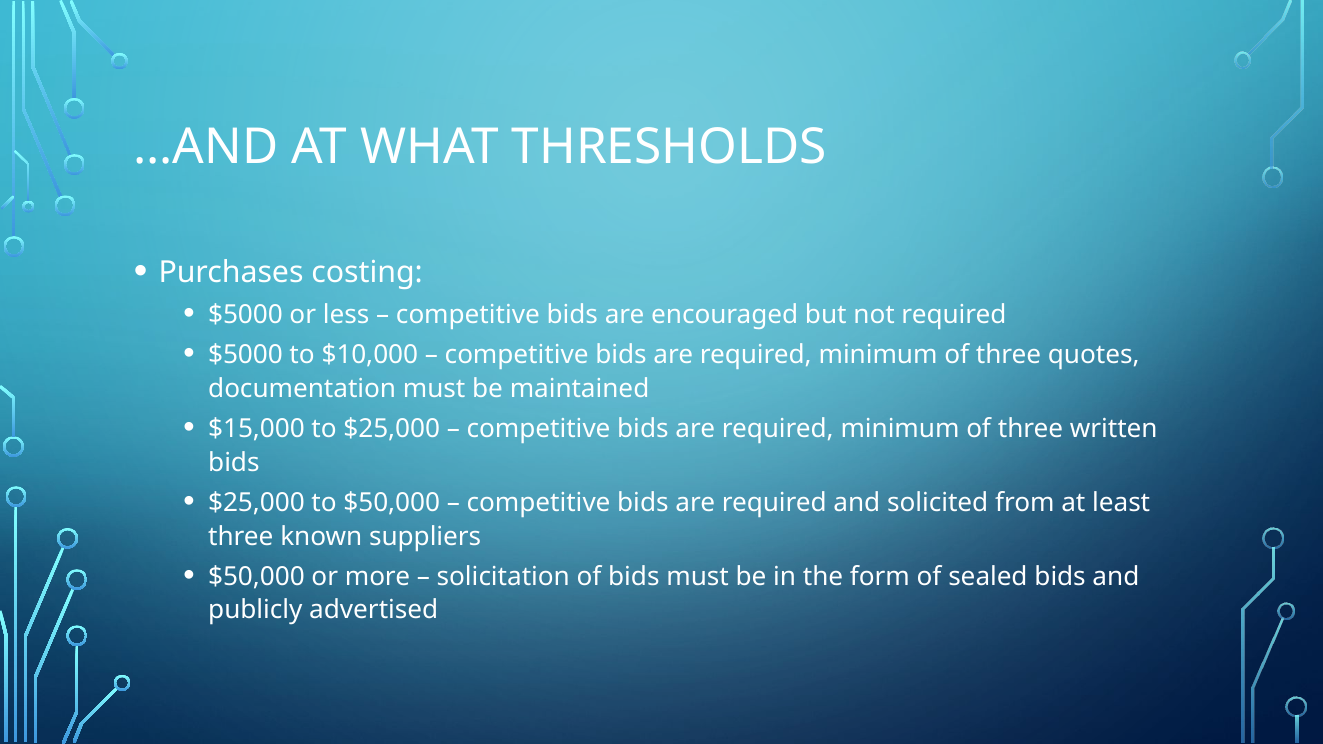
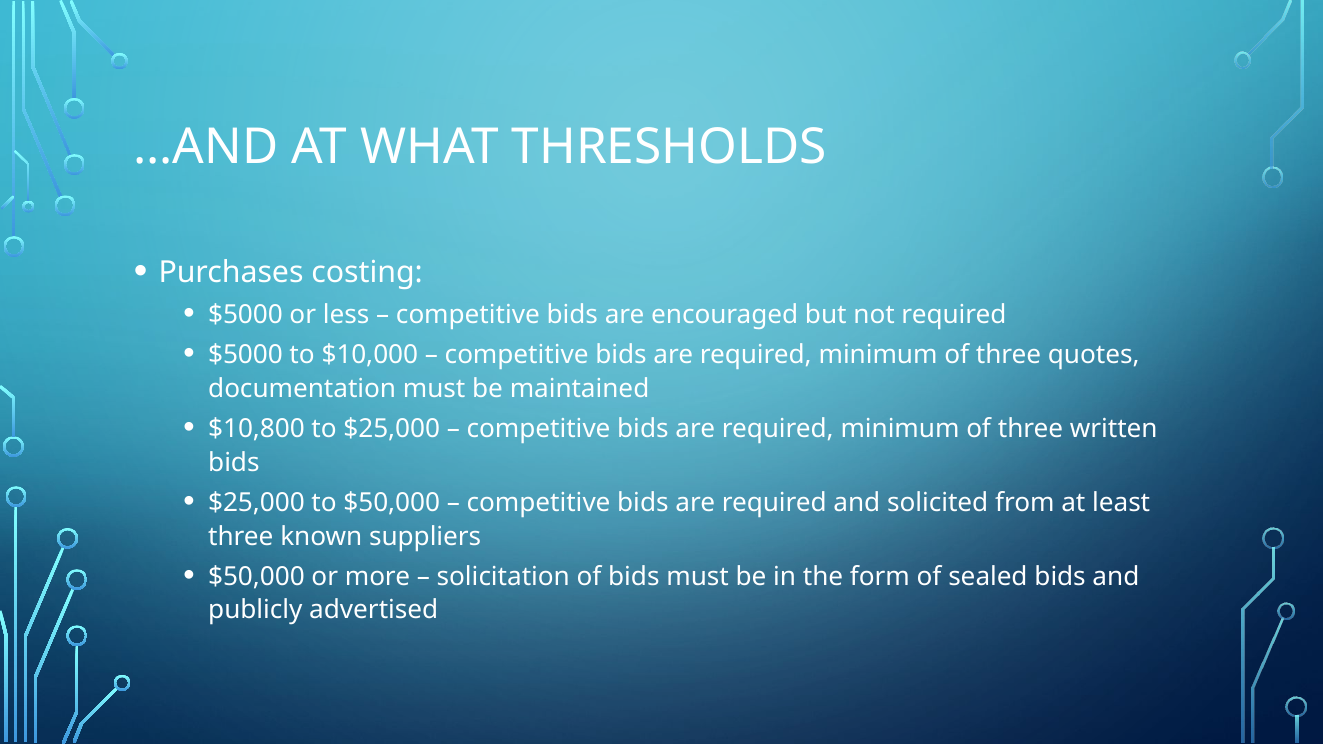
$15,000: $15,000 -> $10,800 (257, 429)
